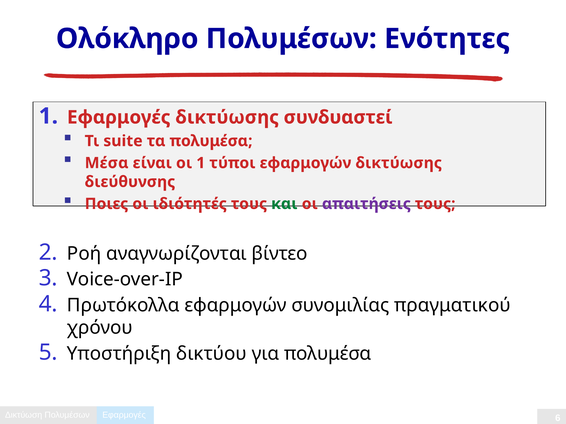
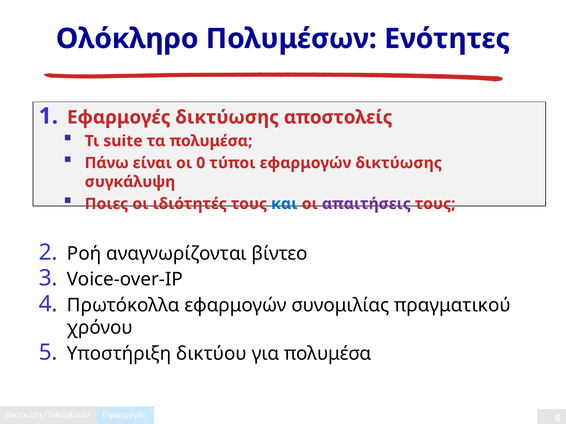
συνδυαστεί: συνδυαστεί -> αποστολείς (338, 117)
Μέσα: Μέσα -> Πάνω (107, 163)
οι 1: 1 -> 0 (201, 163)
διεύθυνσης: διεύθυνσης -> συγκάλυψη (130, 182)
και colour: green -> blue (284, 204)
